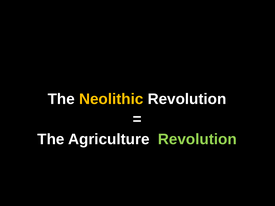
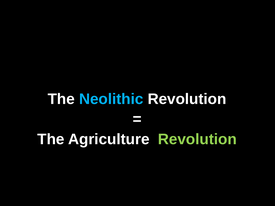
Neolithic colour: yellow -> light blue (111, 99)
